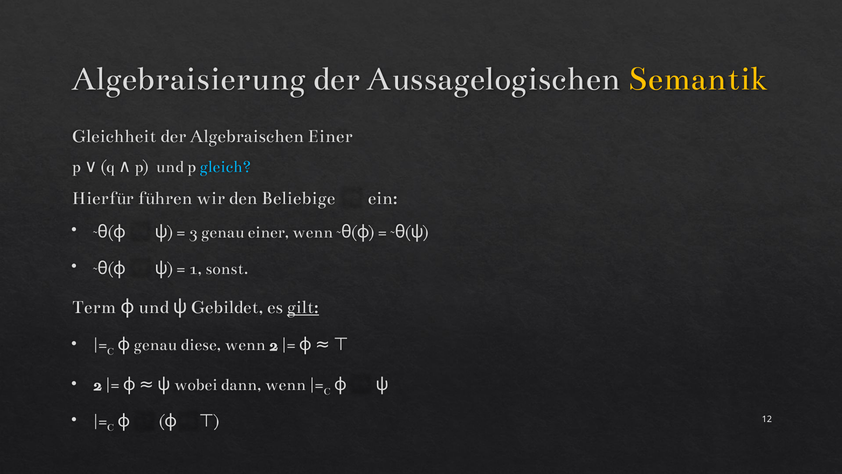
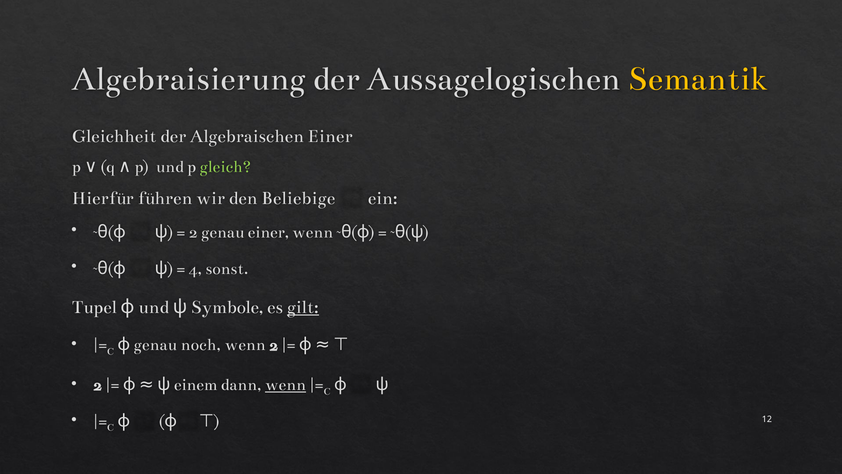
gleich colour: light blue -> light green (225, 166)
3: 3 -> 2 (193, 232)
1: 1 -> 4 (195, 268)
Term: Term -> Tupel (94, 307)
Gebildet: Gebildet -> Symbole (227, 307)
diese: diese -> noch (201, 344)
wobei: wobei -> einem (196, 384)
wenn underline: none -> present (285, 384)
